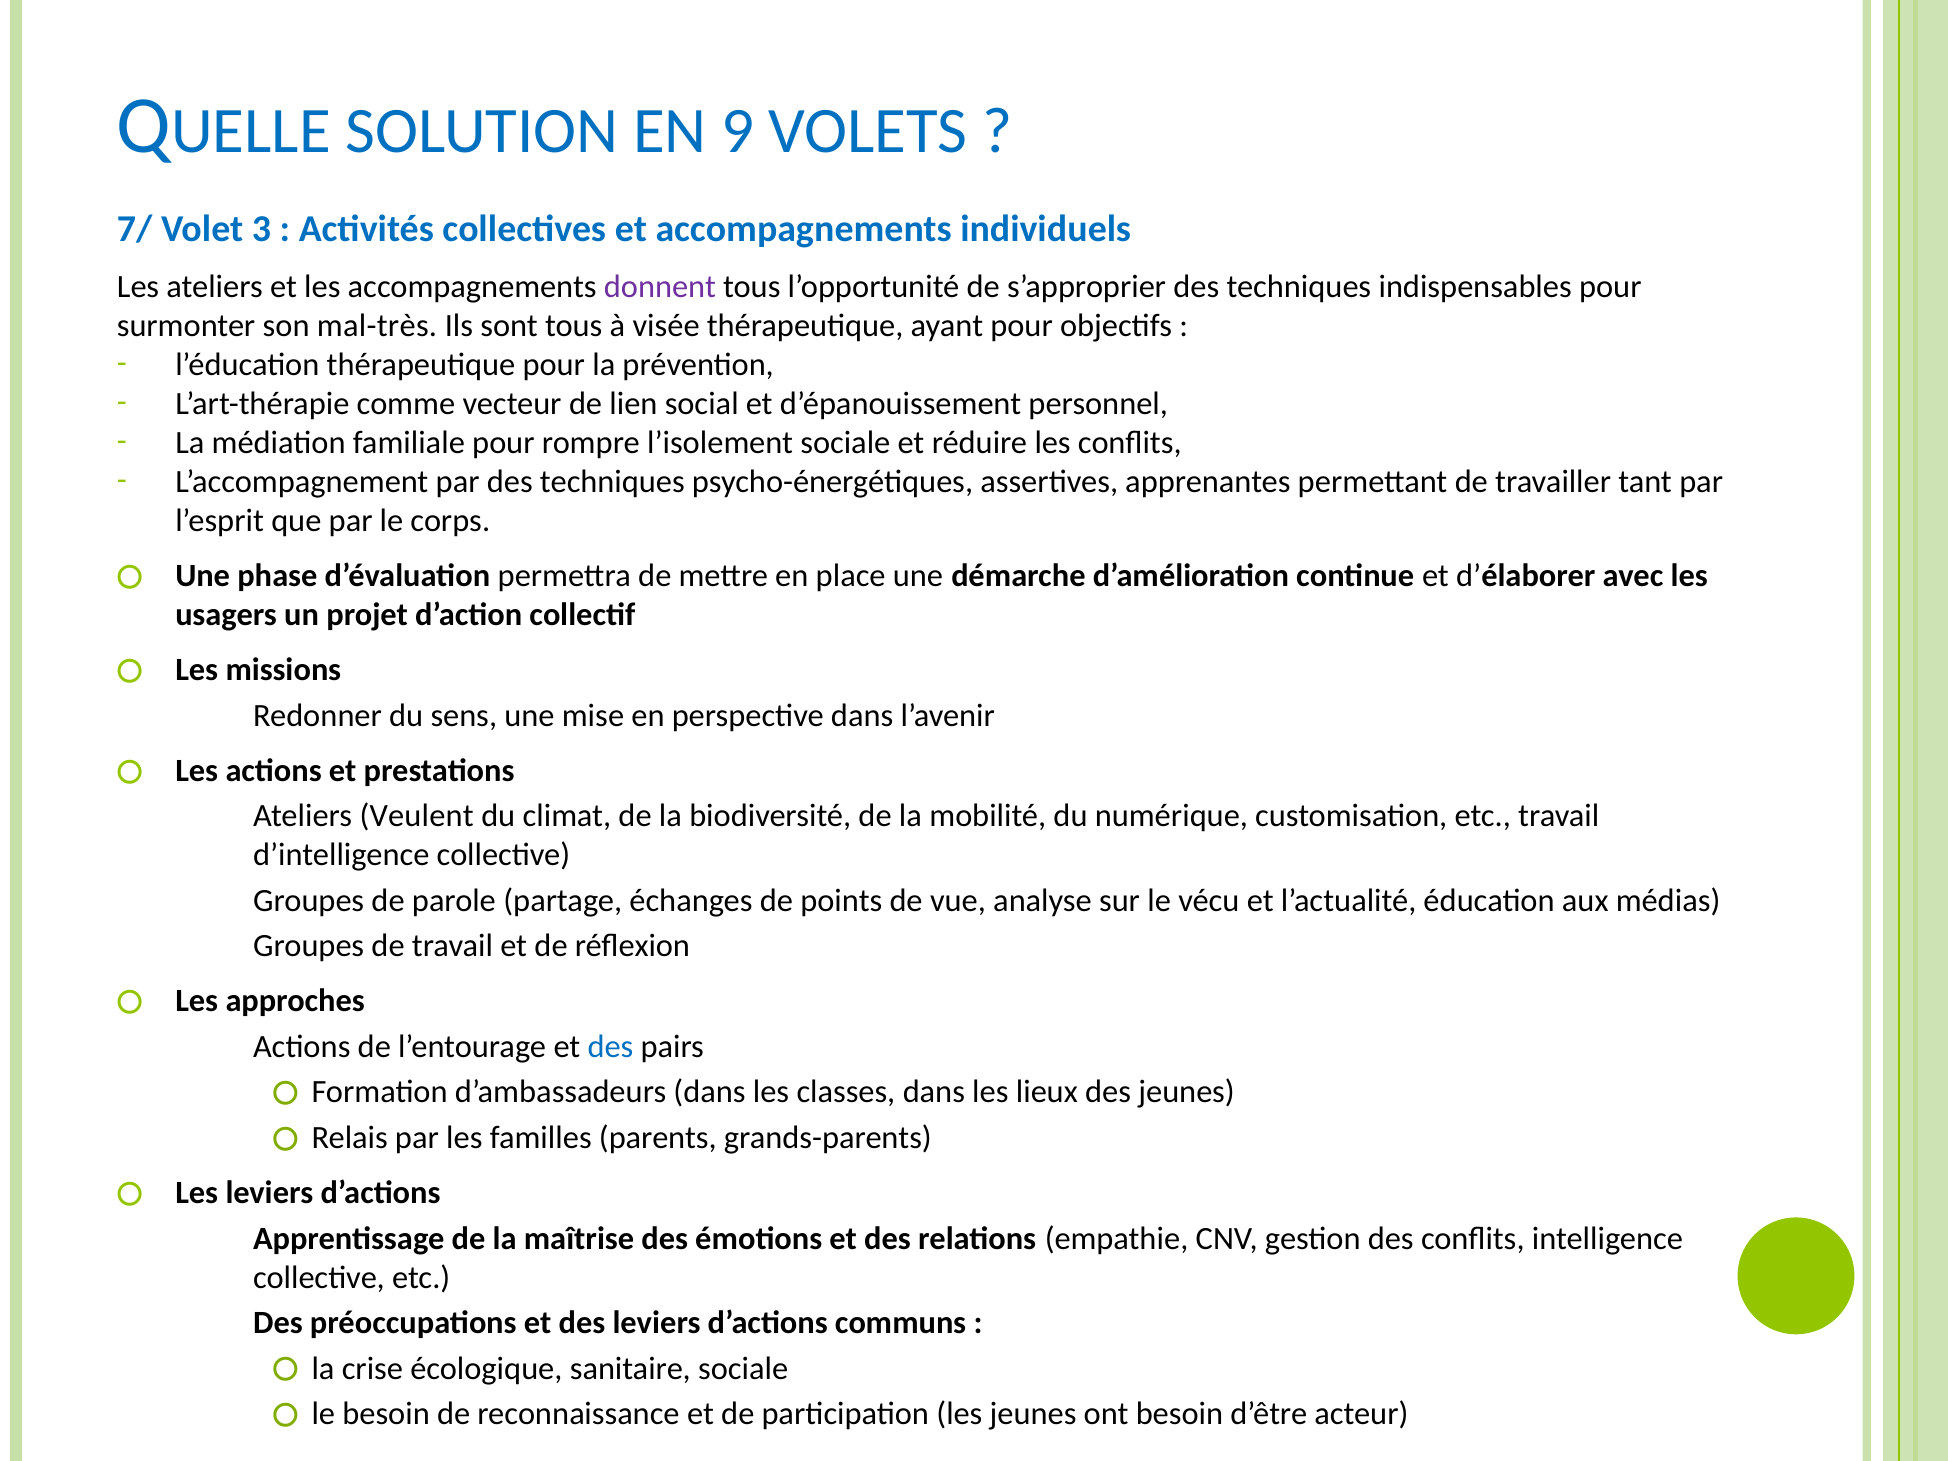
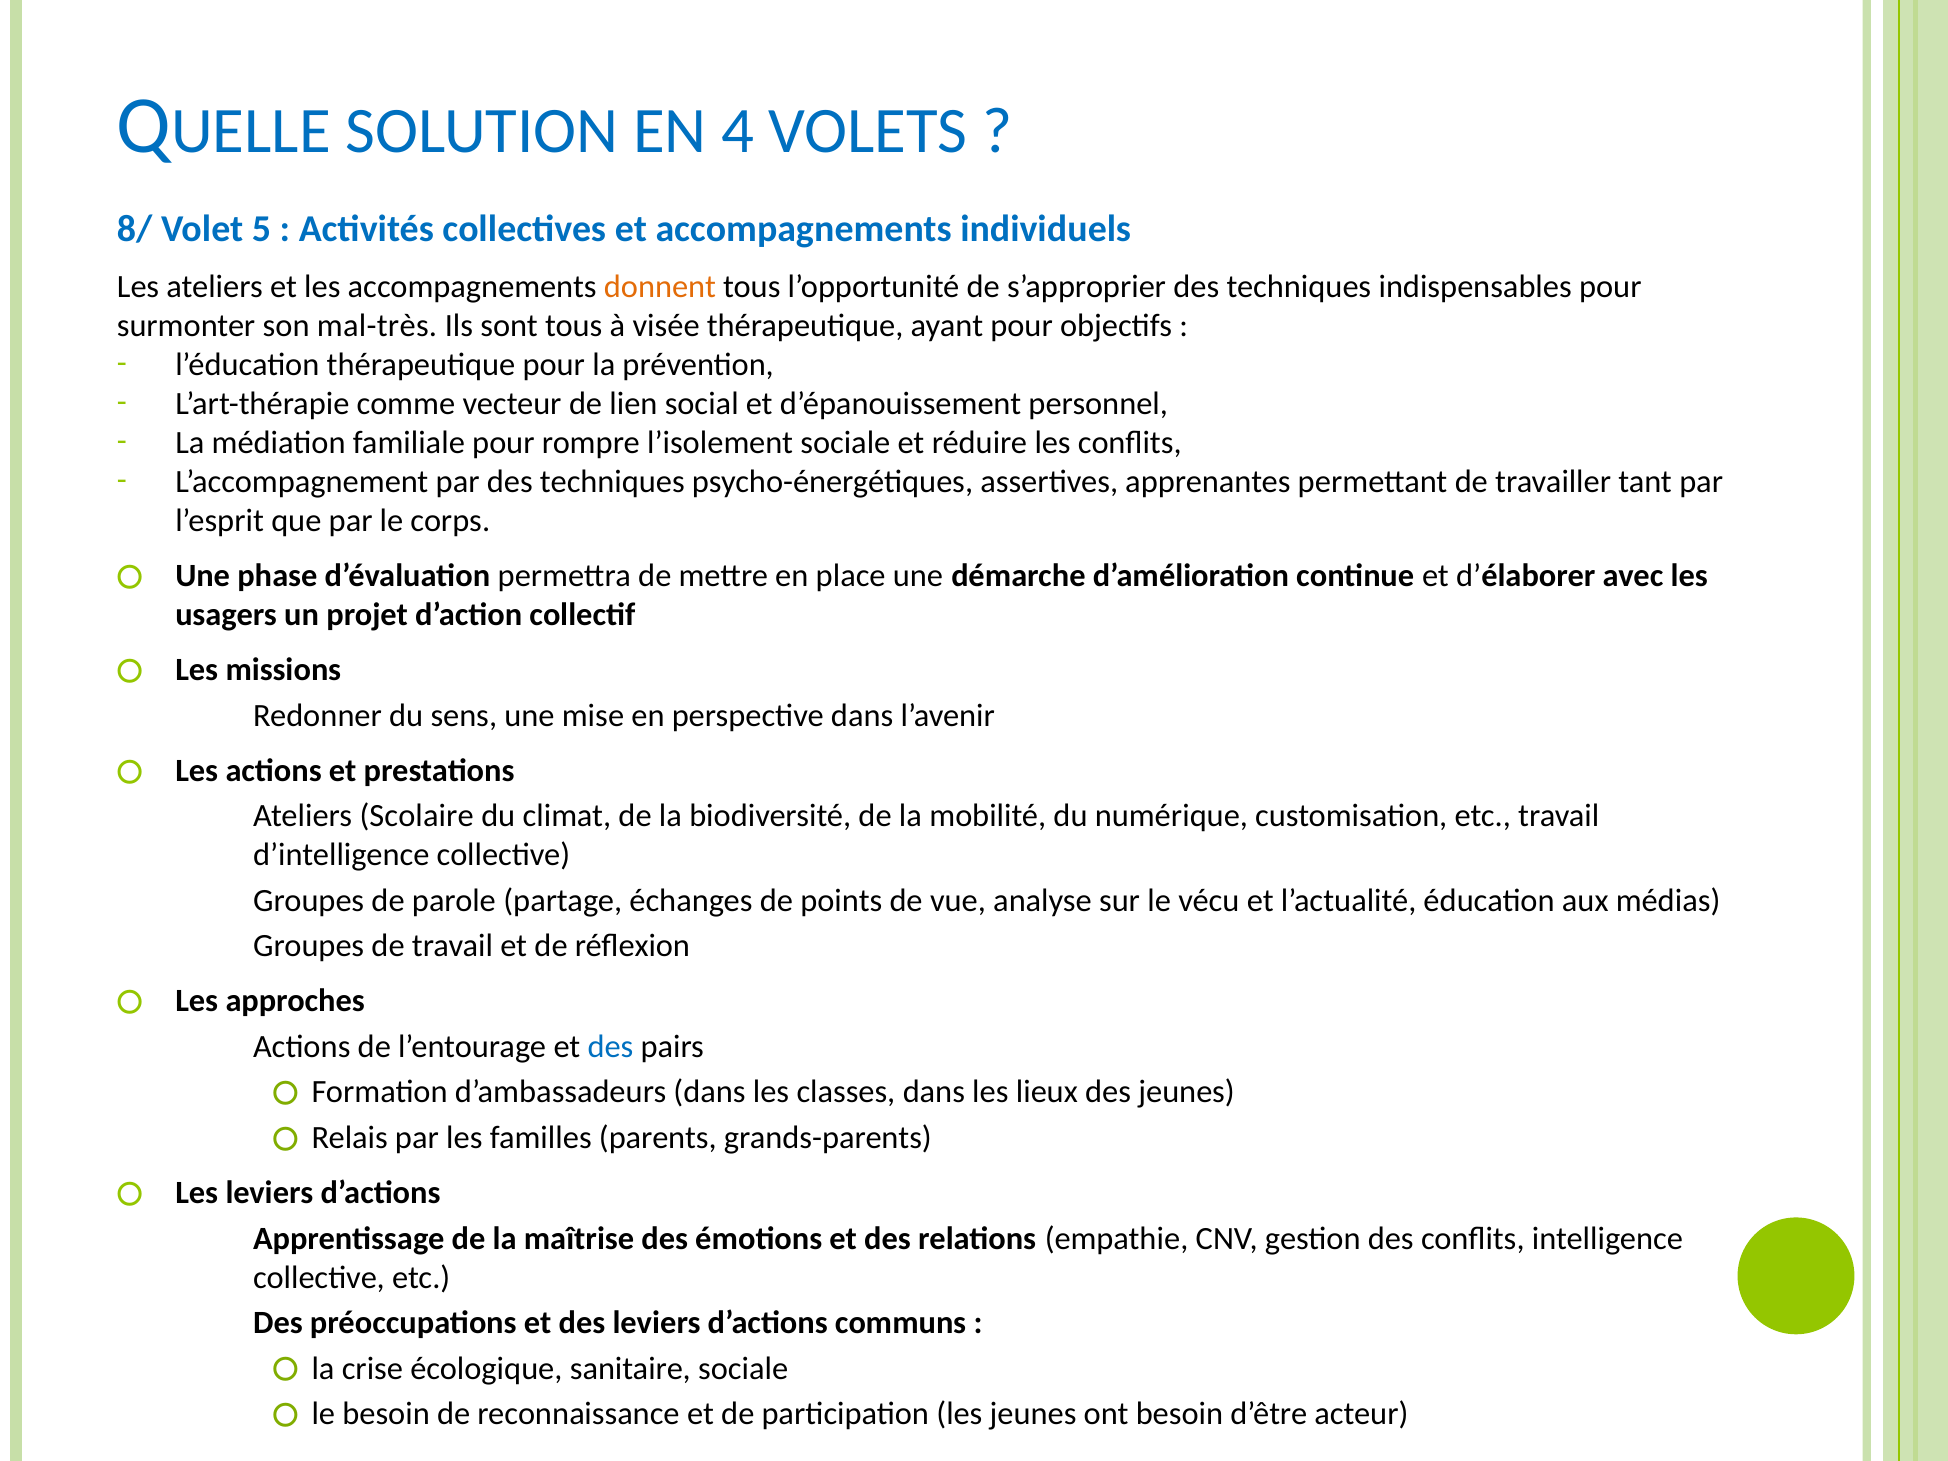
9: 9 -> 4 (738, 131)
7/: 7/ -> 8/ (135, 229)
3: 3 -> 5 (261, 229)
donnent colour: purple -> orange (660, 287)
Veulent: Veulent -> Scolaire (417, 816)
